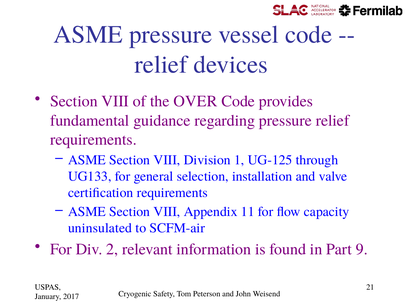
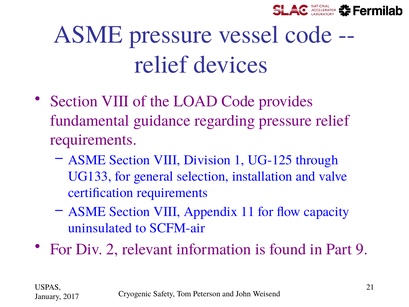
OVER: OVER -> LOAD (196, 101)
